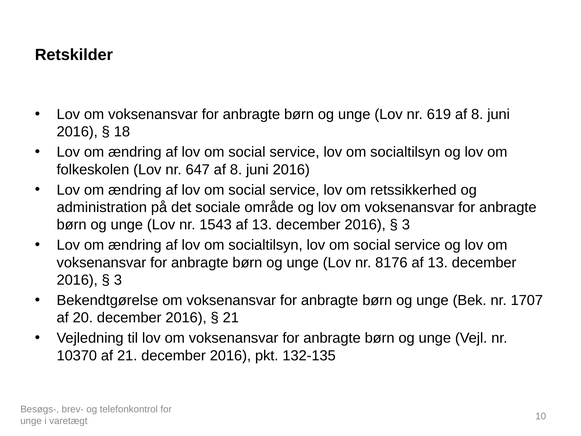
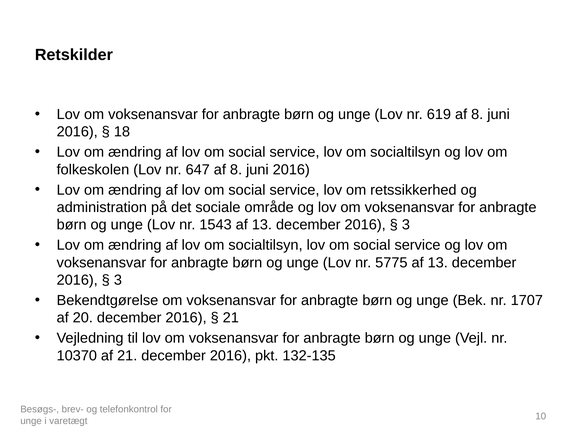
8176: 8176 -> 5775 (391, 262)
